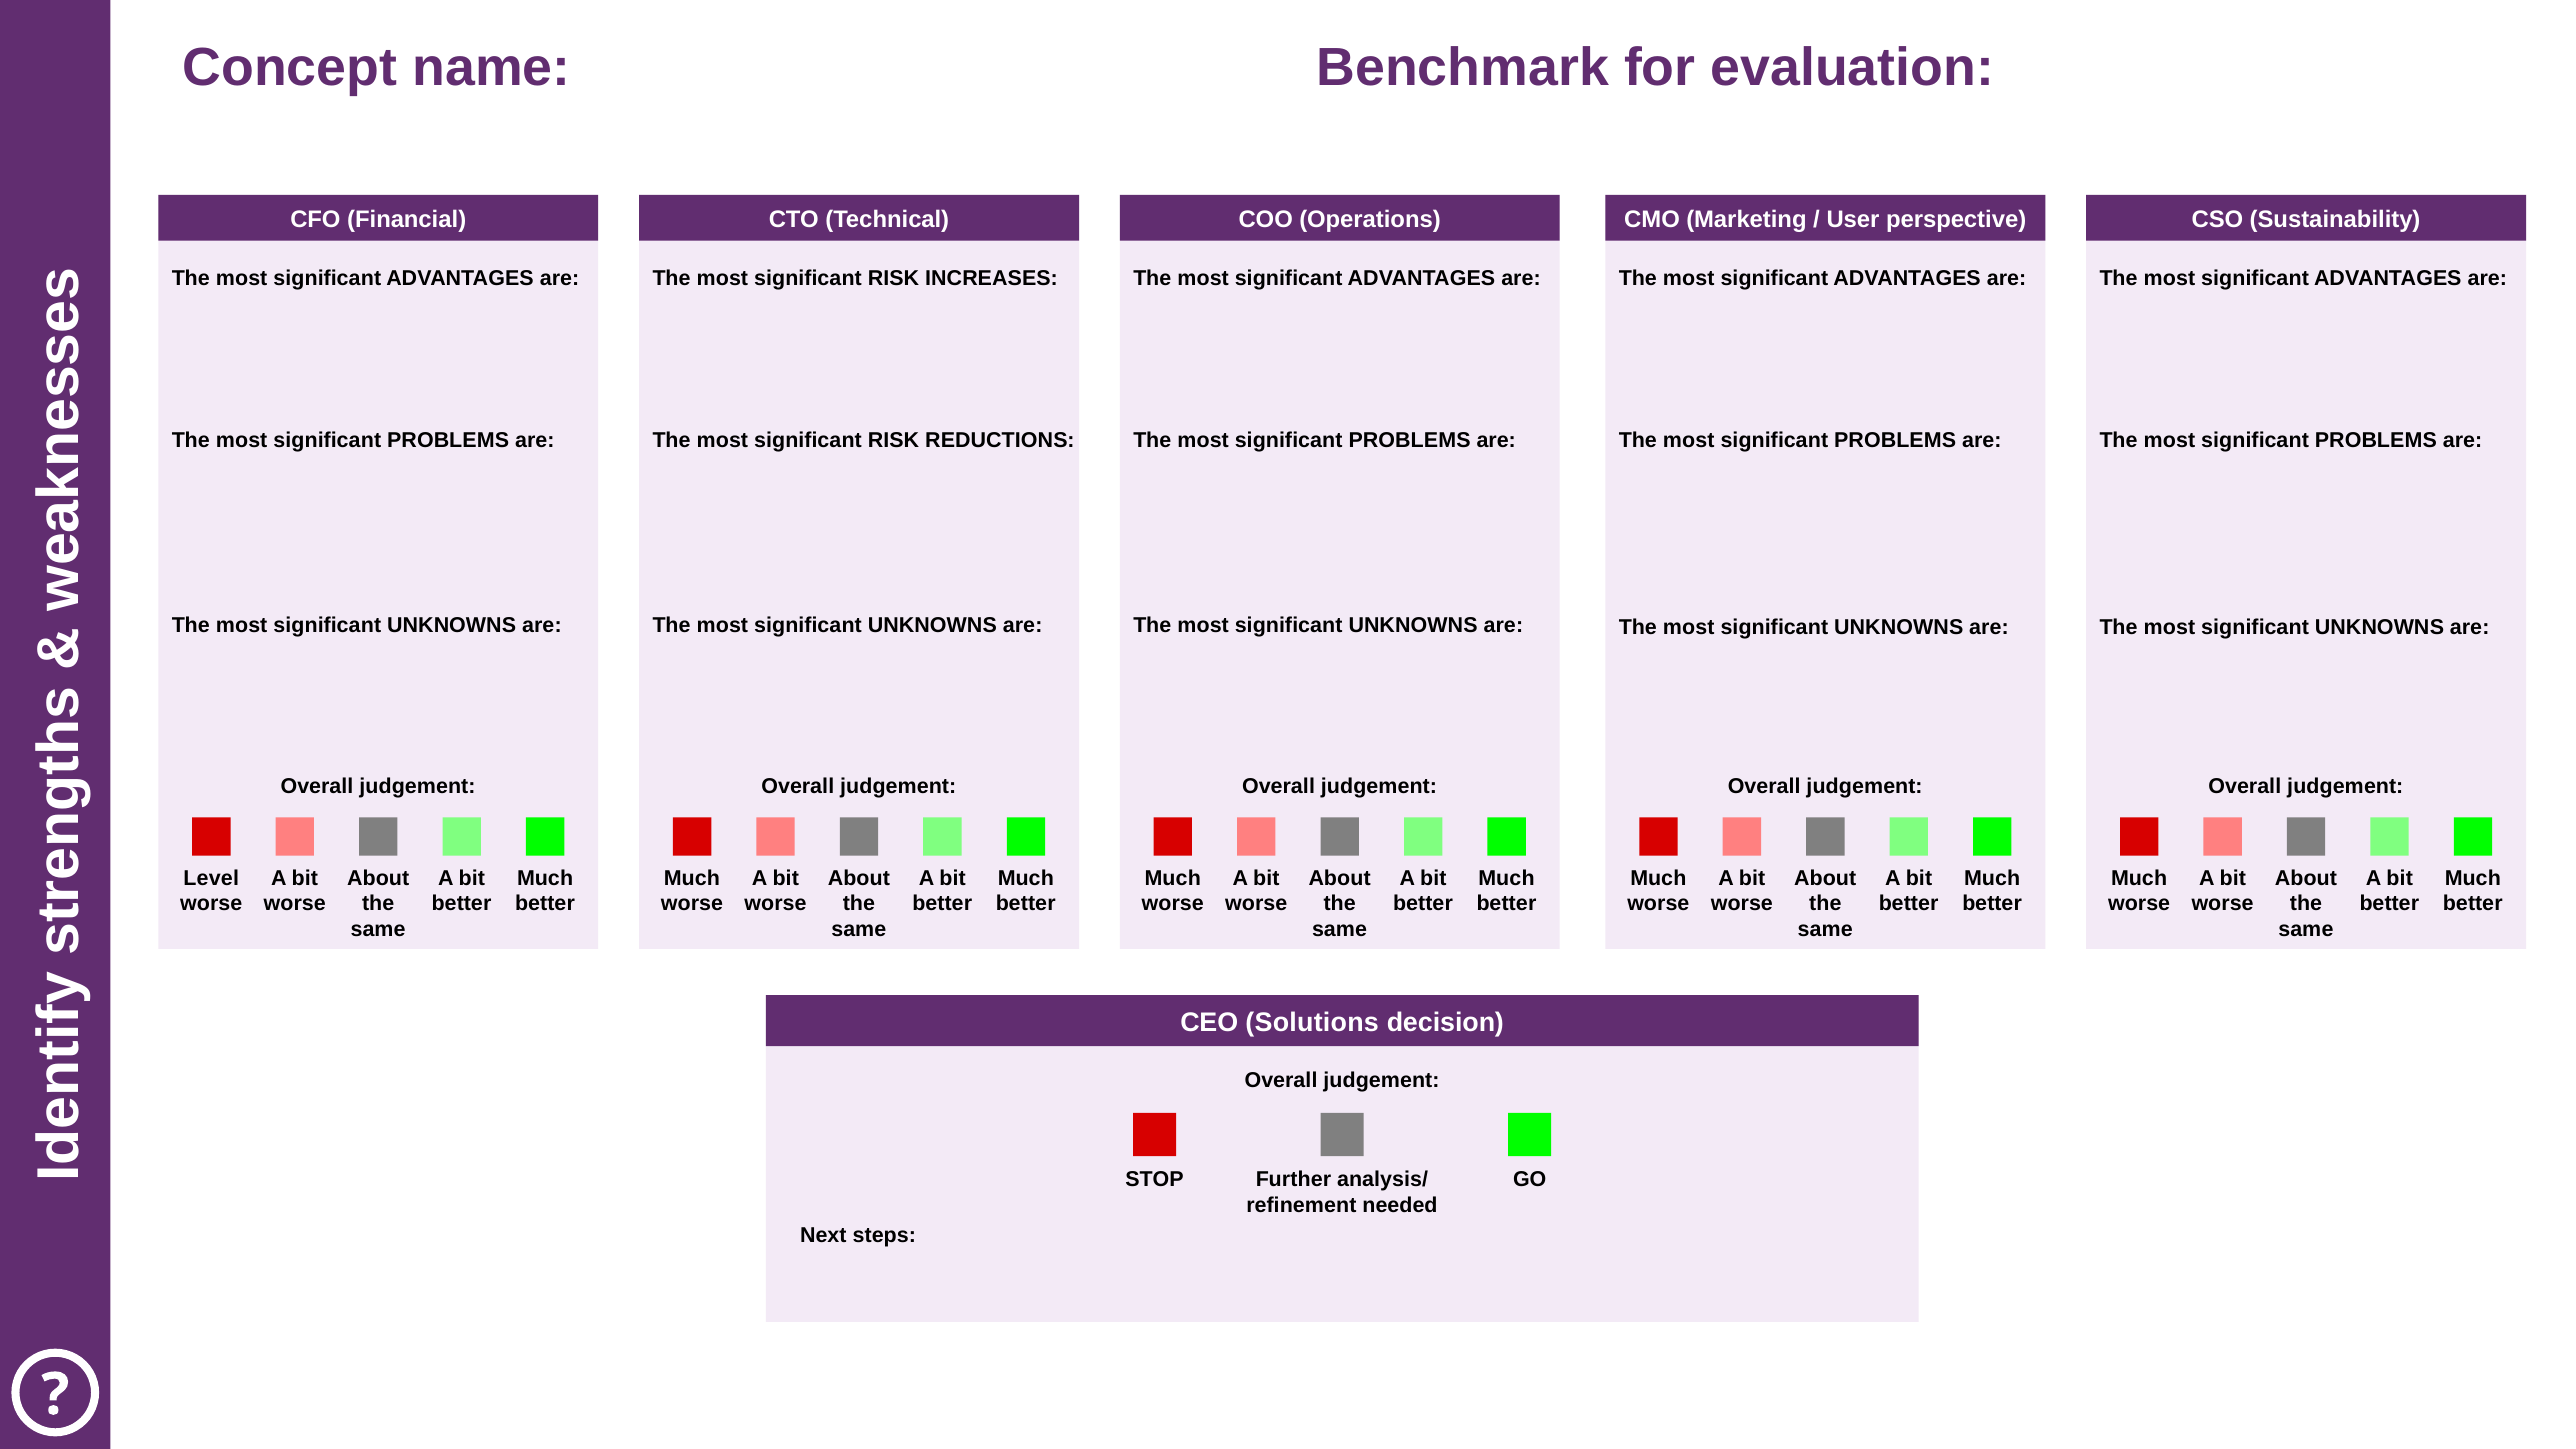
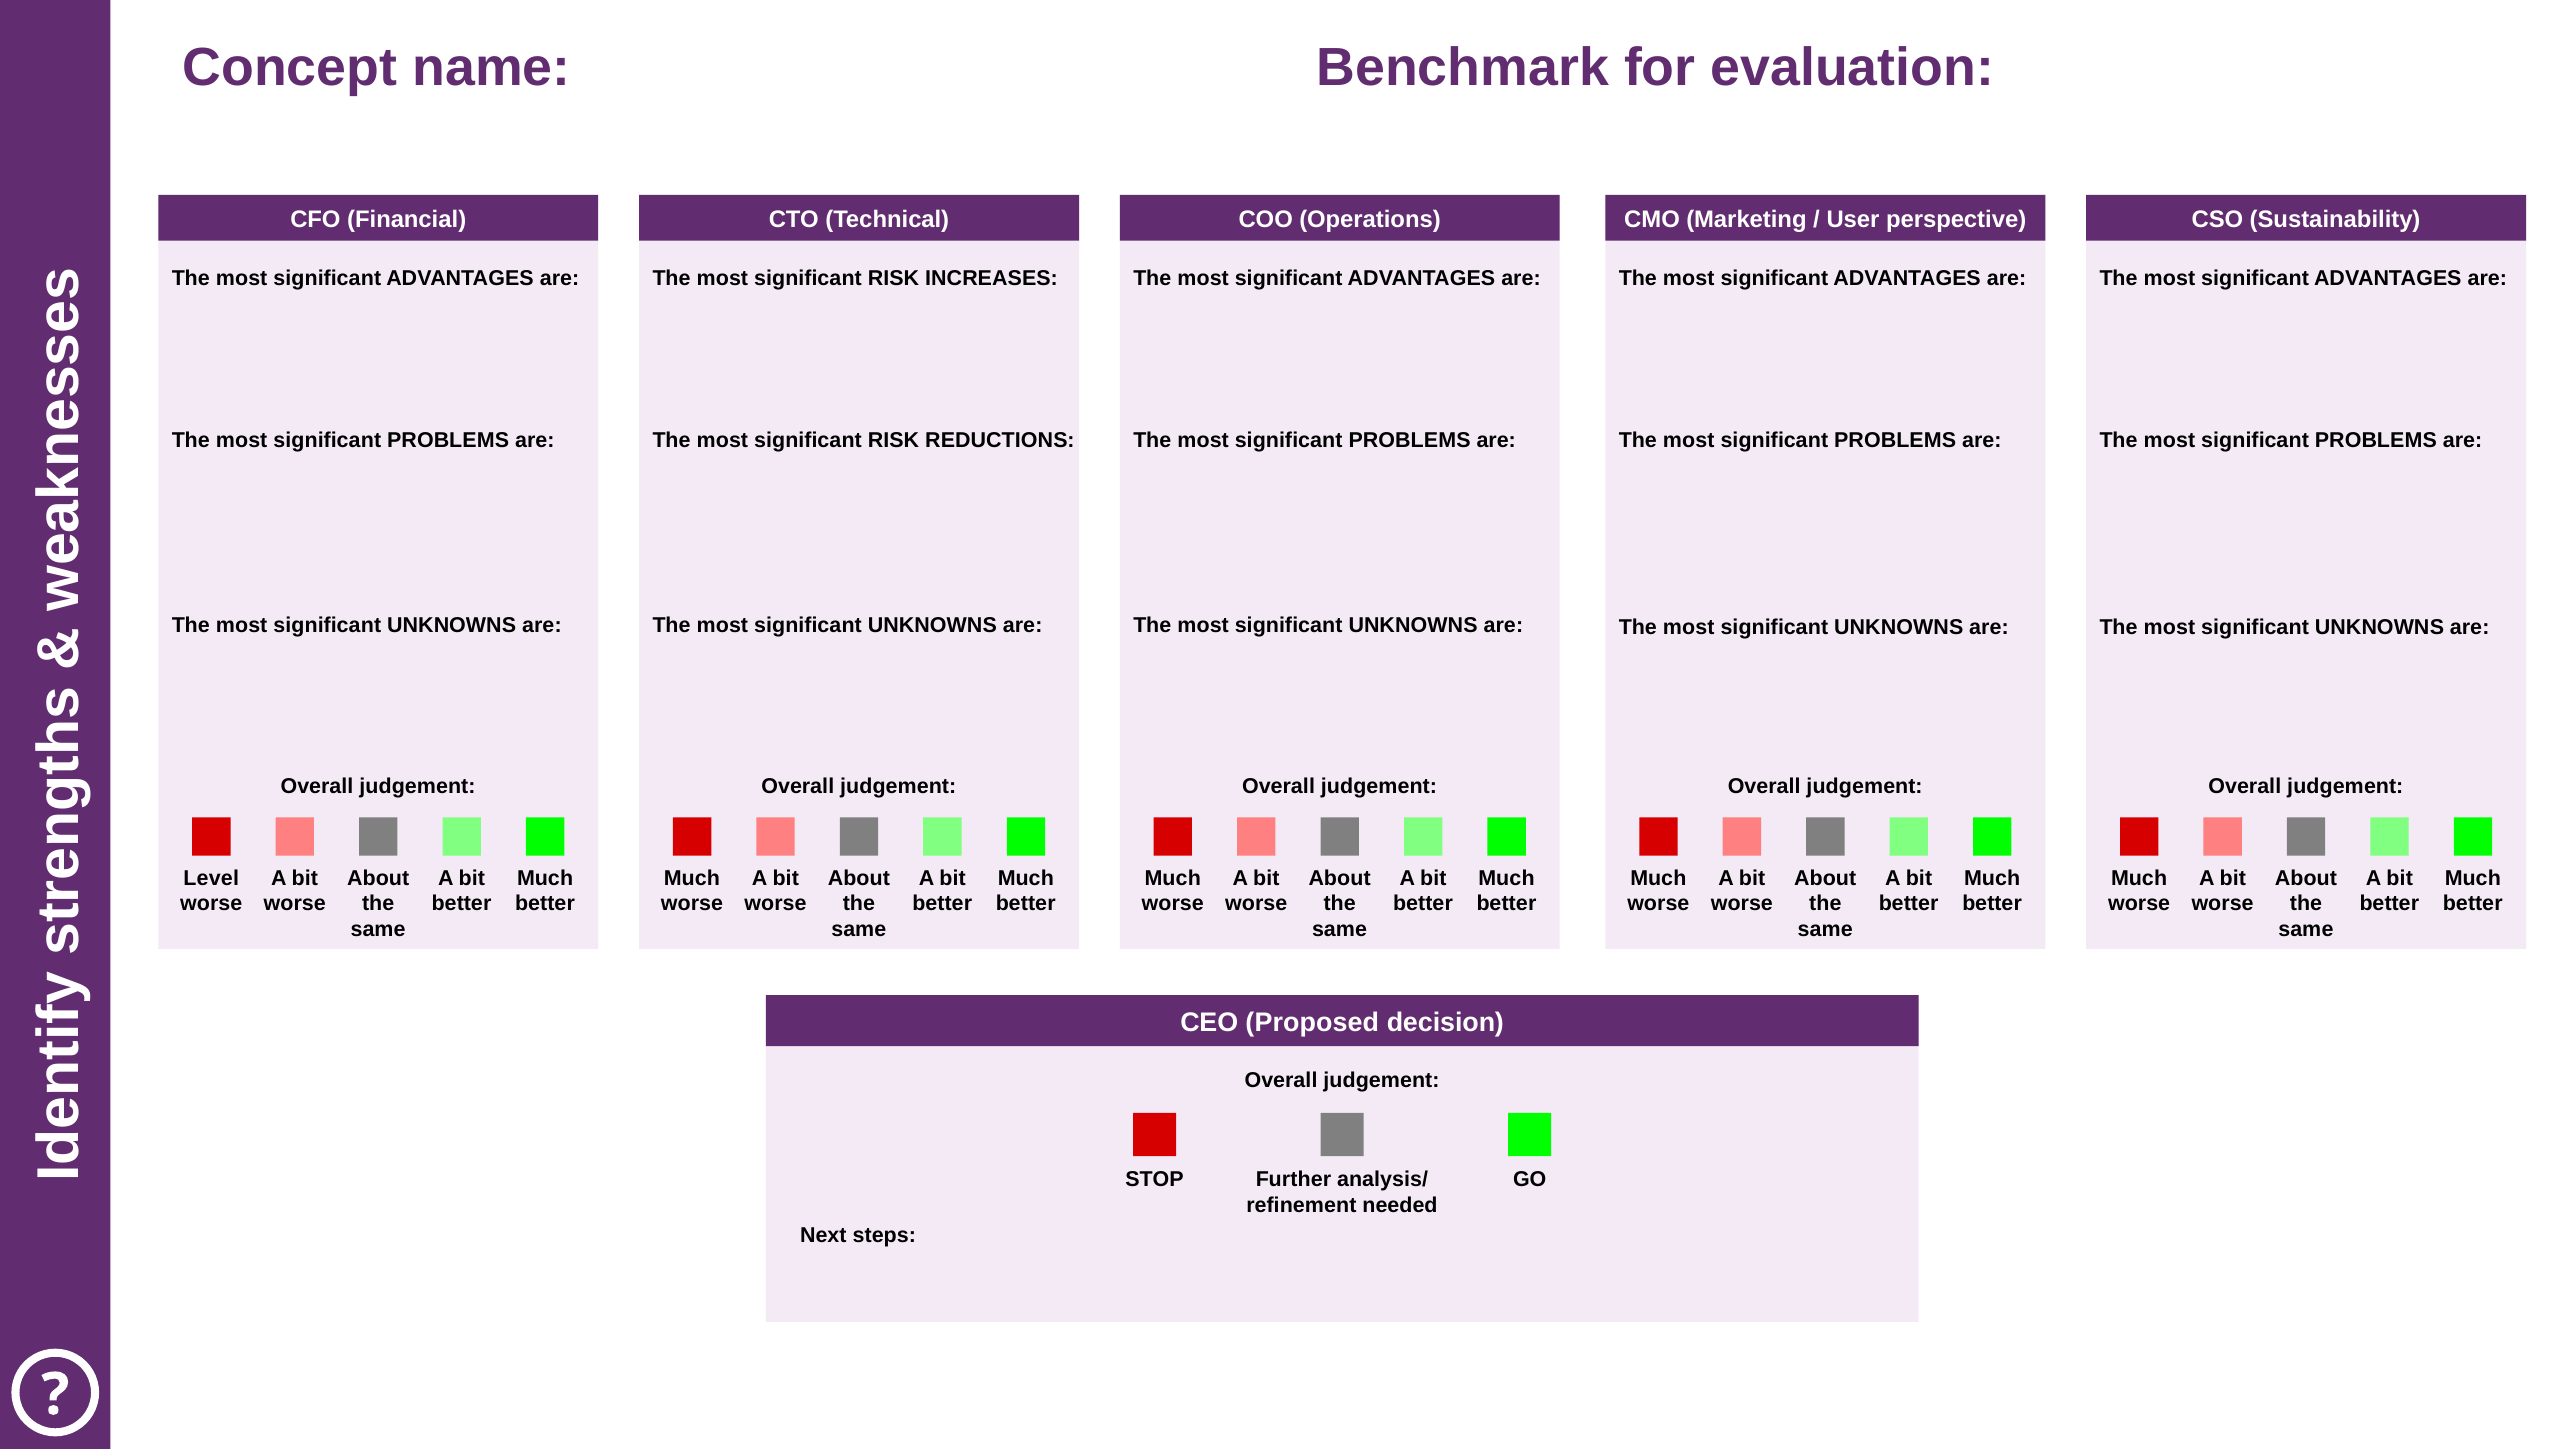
Solutions: Solutions -> Proposed (1312, 1023)
